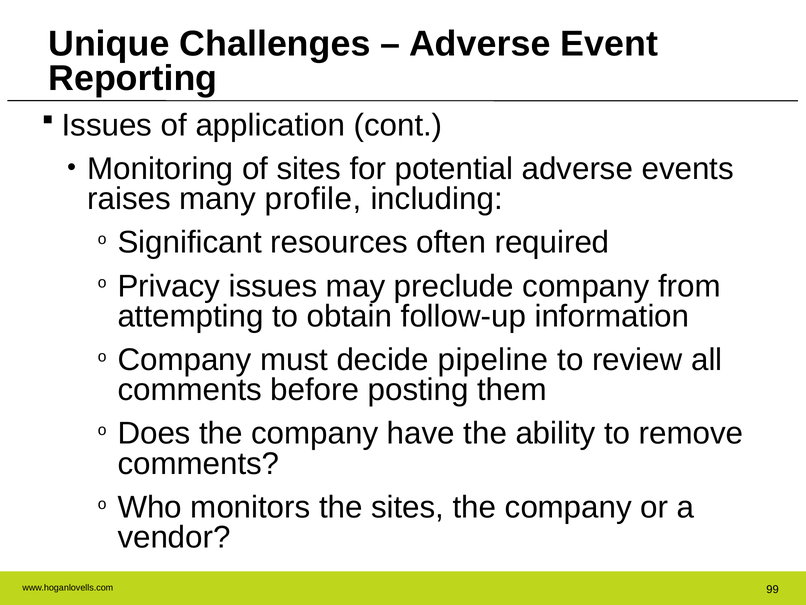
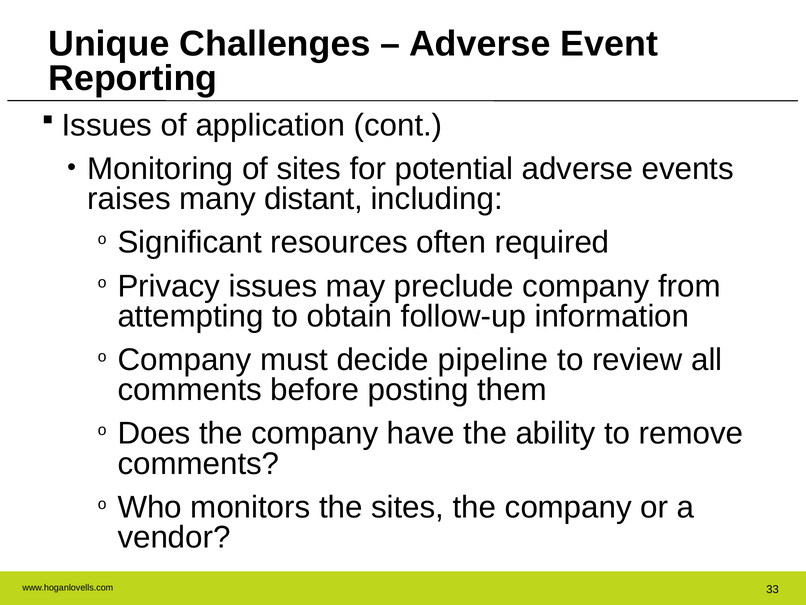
profile: profile -> distant (313, 199)
99: 99 -> 33 (773, 589)
